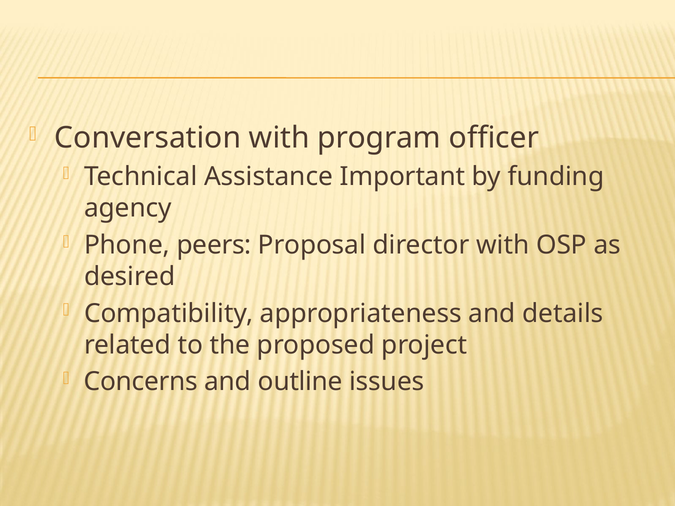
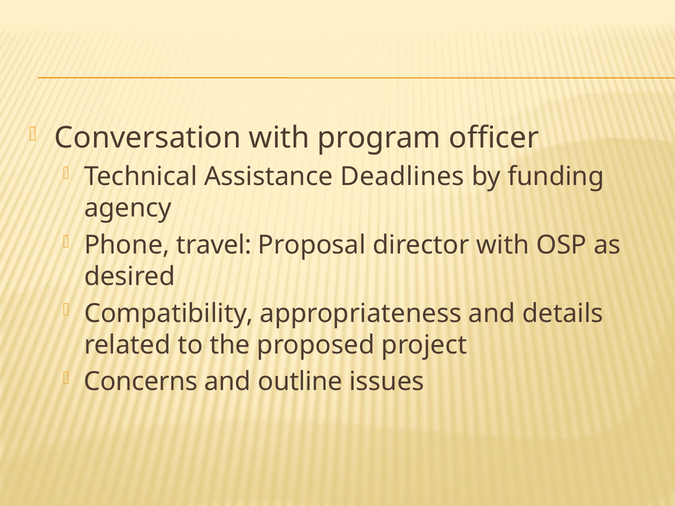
Important: Important -> Deadlines (402, 177)
peers: peers -> travel (214, 245)
